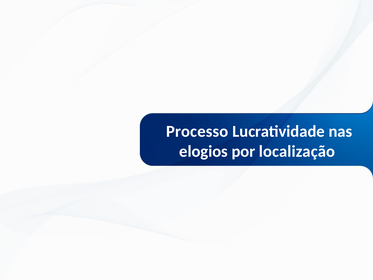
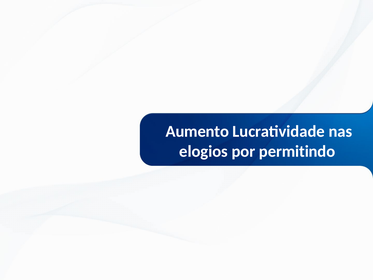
Processo: Processo -> Aumento (197, 131)
localização: localização -> permitindo (297, 151)
